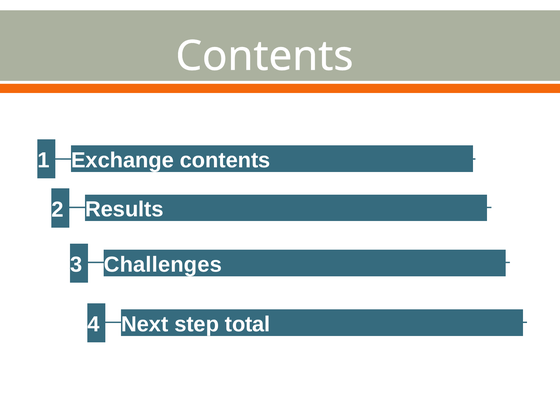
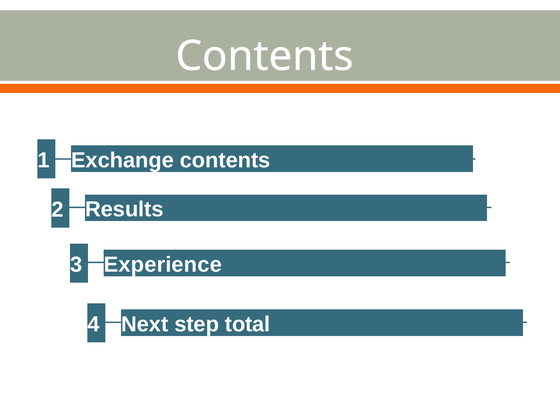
Challenges: Challenges -> Experience (163, 265)
